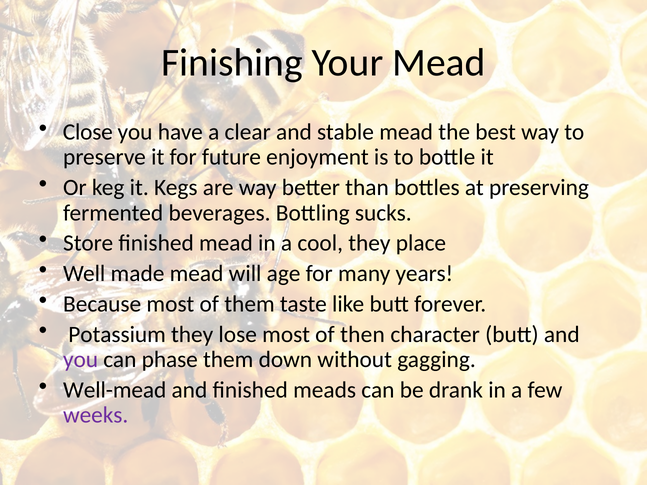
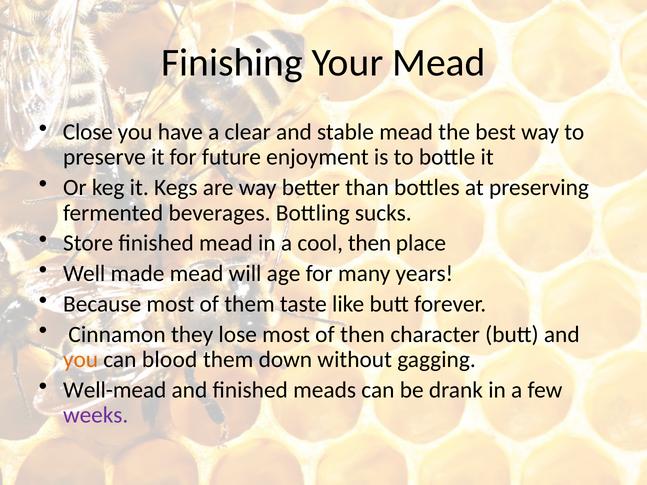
cool they: they -> then (370, 243)
Potassium: Potassium -> Cinnamon (117, 334)
you colour: purple -> orange (81, 360)
phase: phase -> blood (170, 360)
